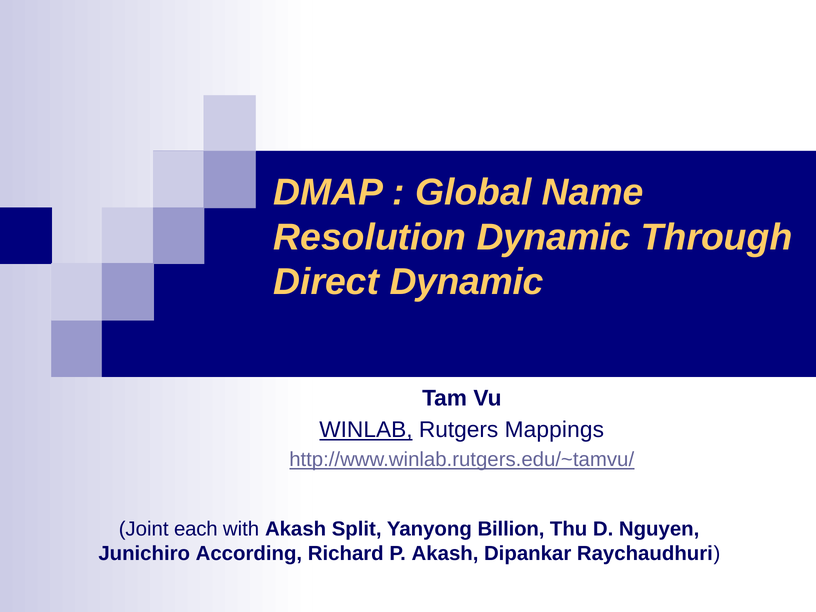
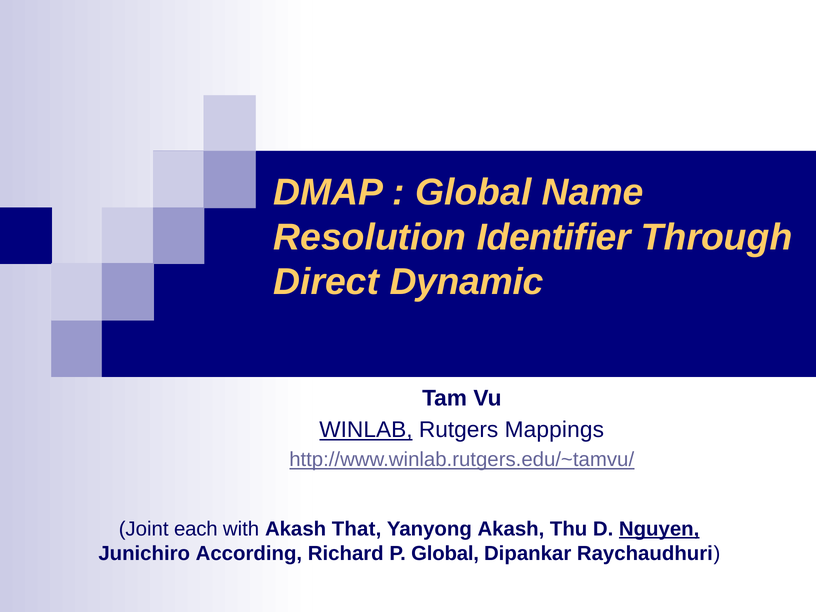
Resolution Dynamic: Dynamic -> Identifier (554, 237)
Split: Split -> That (357, 529)
Yanyong Billion: Billion -> Akash (511, 529)
Nguyen underline: none -> present (659, 529)
P Akash: Akash -> Global (445, 553)
